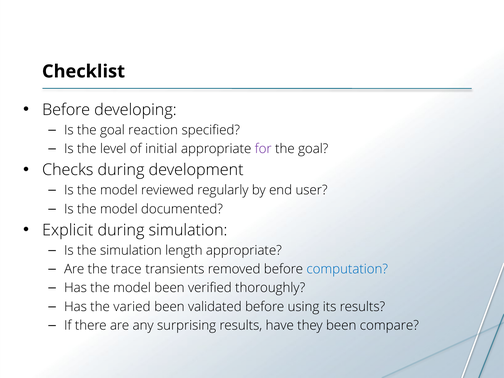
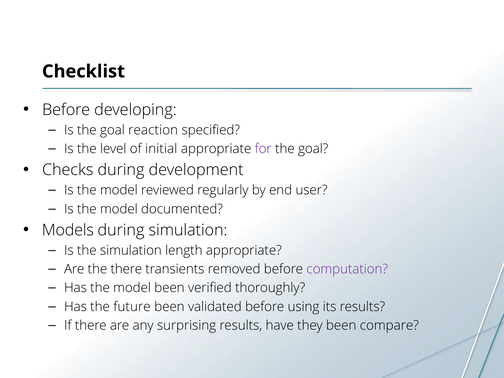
Explicit: Explicit -> Models (68, 230)
the trace: trace -> there (126, 269)
computation colour: blue -> purple (347, 269)
varied: varied -> future (132, 307)
